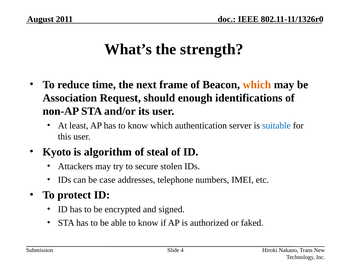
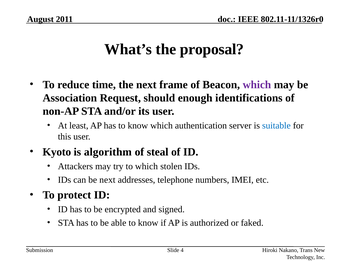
strength: strength -> proposal (212, 49)
which colour: orange -> purple (257, 85)
to secure: secure -> which (147, 166)
be case: case -> next (107, 180)
